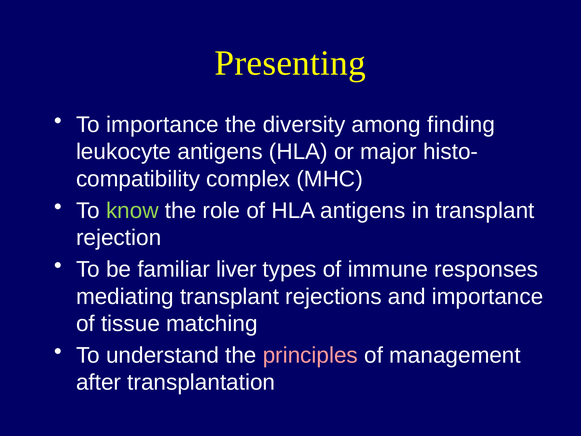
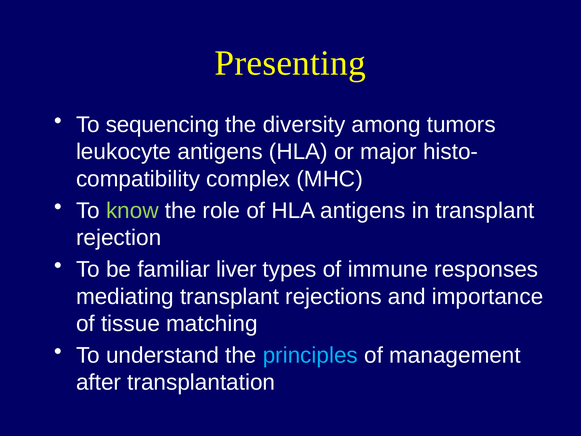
To importance: importance -> sequencing (163, 125)
finding: finding -> tumors (461, 125)
principles colour: pink -> light blue (310, 355)
